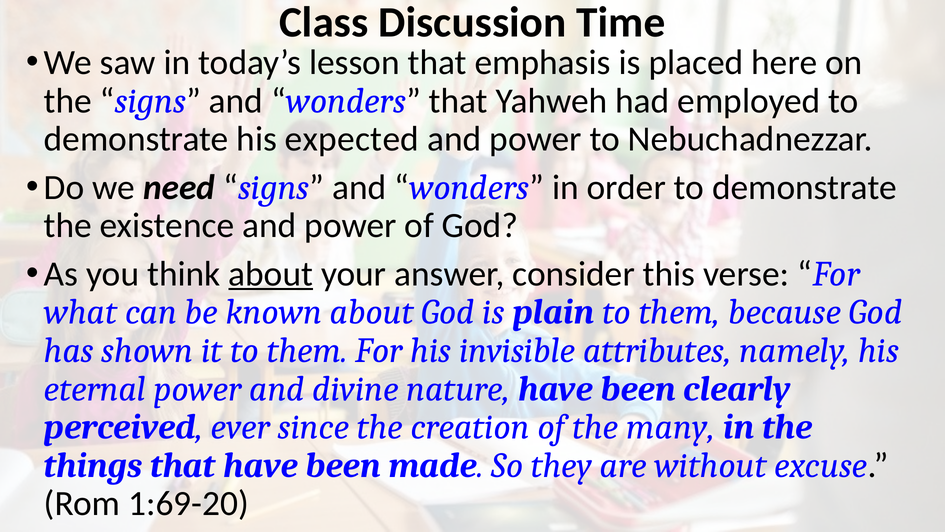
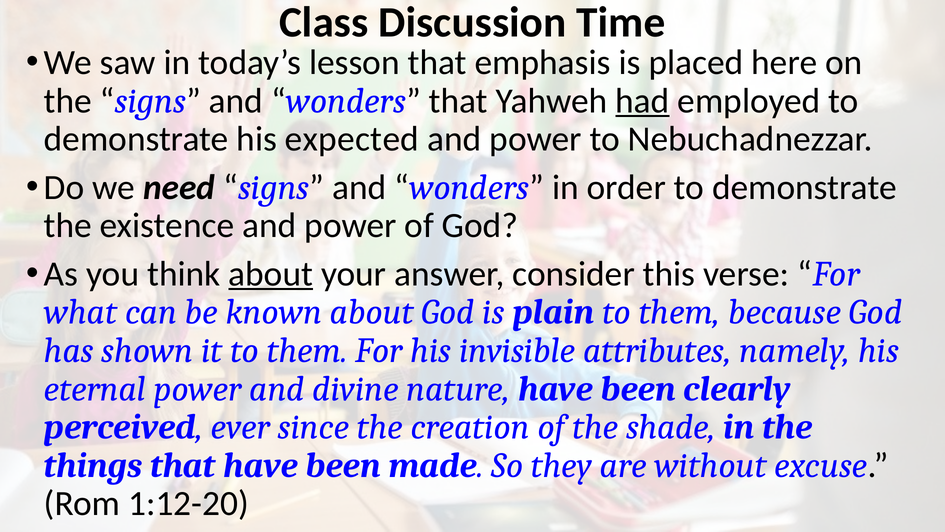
had underline: none -> present (642, 101)
many: many -> shade (671, 427)
1:69-20: 1:69-20 -> 1:12-20 (188, 503)
